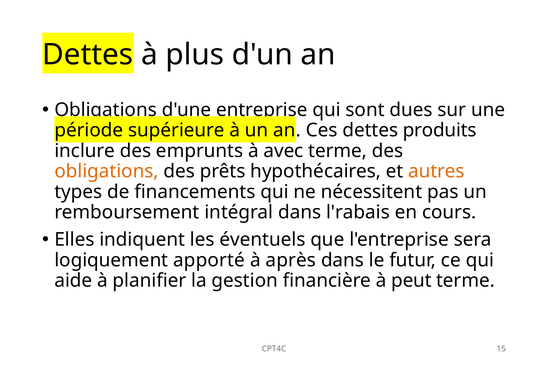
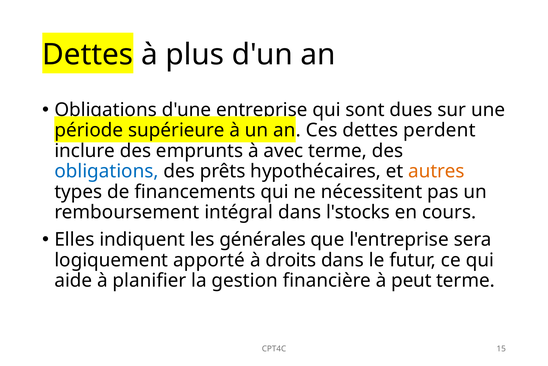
produits: produits -> perdent (439, 130)
obligations colour: orange -> blue (106, 171)
l'rabais: l'rabais -> l'stocks (358, 212)
éventuels: éventuels -> générales (263, 239)
après: après -> droits (291, 260)
